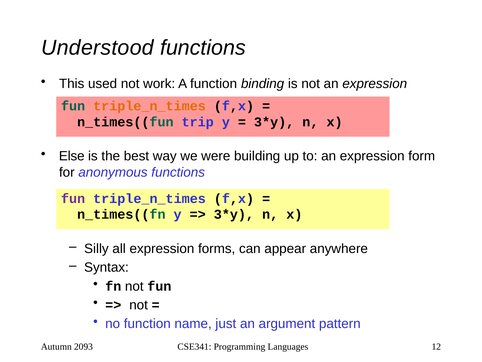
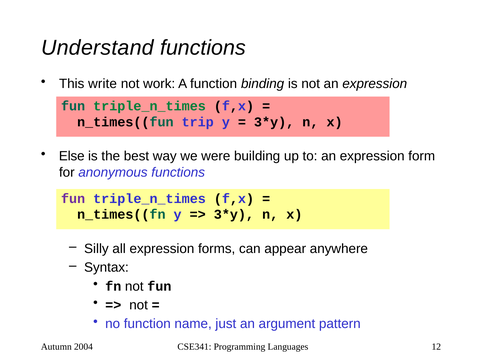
Understood: Understood -> Understand (97, 48)
used: used -> write (103, 84)
triple_n_times colour: orange -> green (149, 106)
2093: 2093 -> 2004 (83, 346)
